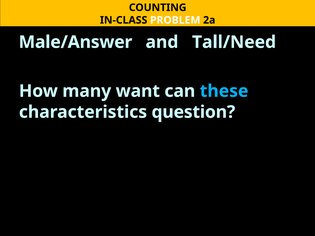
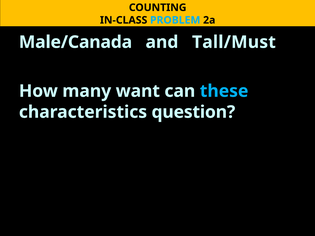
PROBLEM colour: white -> light blue (175, 20)
Male/Answer: Male/Answer -> Male/Canada (75, 42)
Tall/Need: Tall/Need -> Tall/Must (234, 42)
